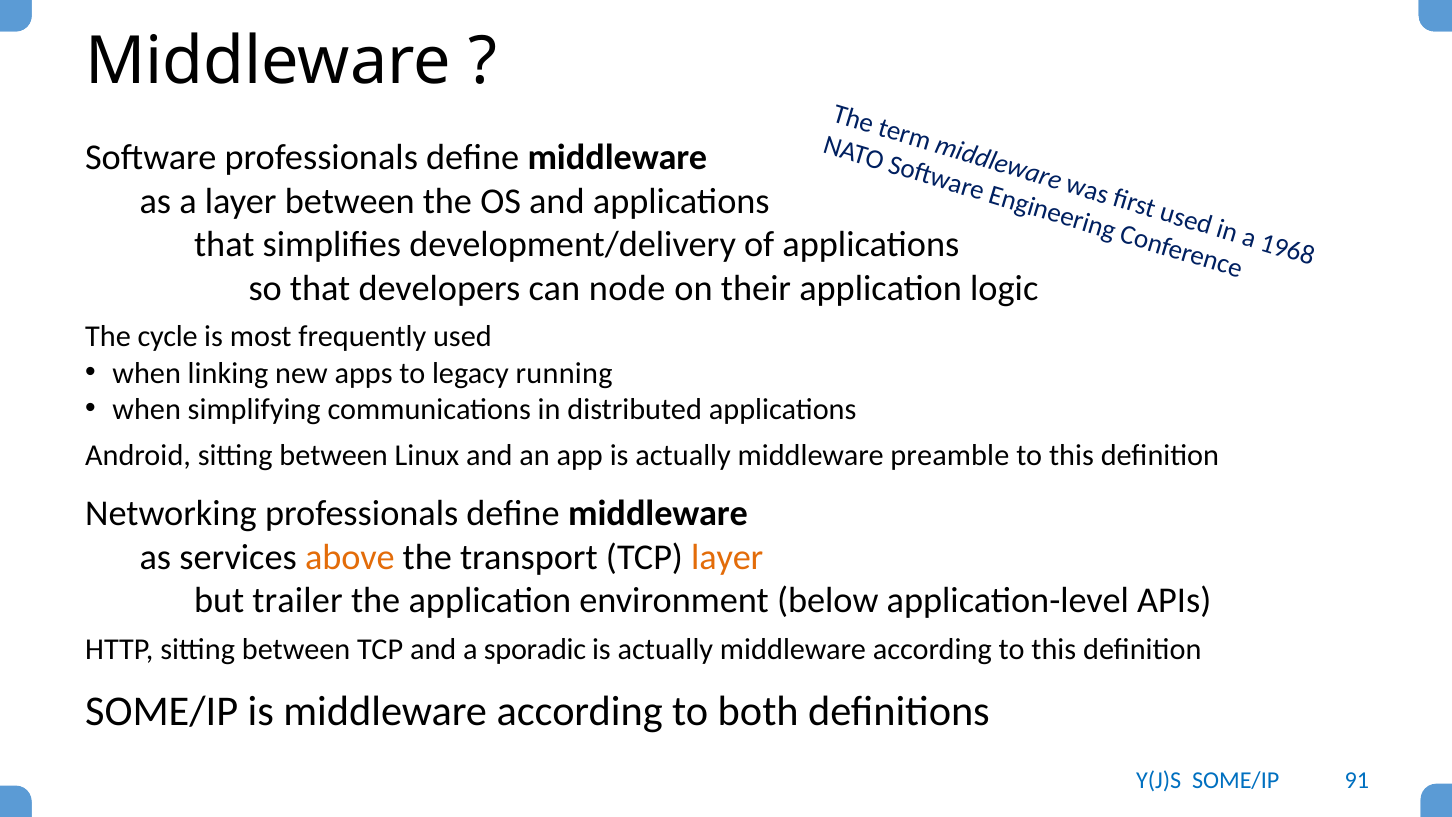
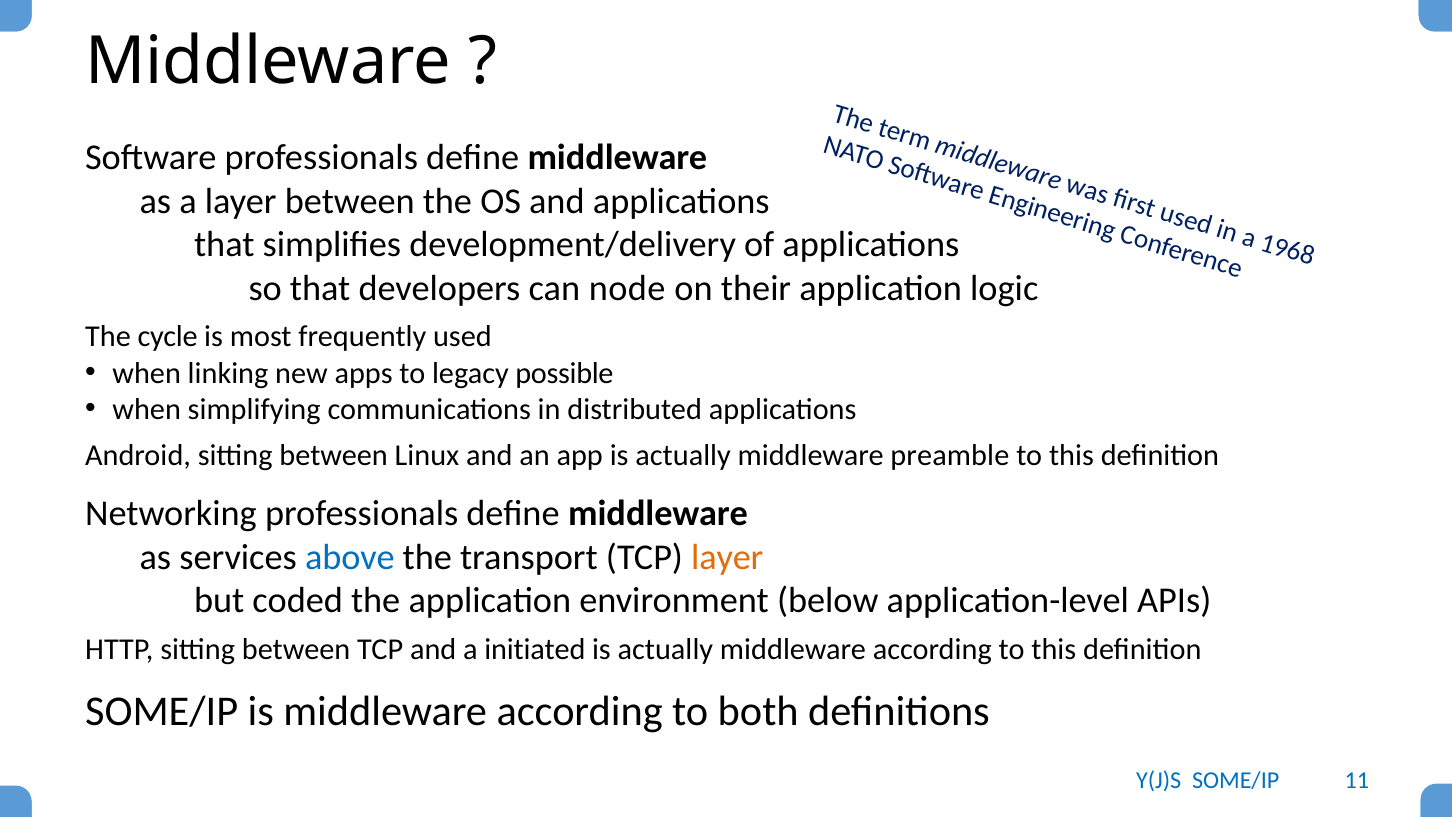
running: running -> possible (564, 373)
above colour: orange -> blue (350, 557)
trailer: trailer -> coded (298, 601)
sporadic: sporadic -> initiated (535, 649)
91: 91 -> 11 (1357, 780)
